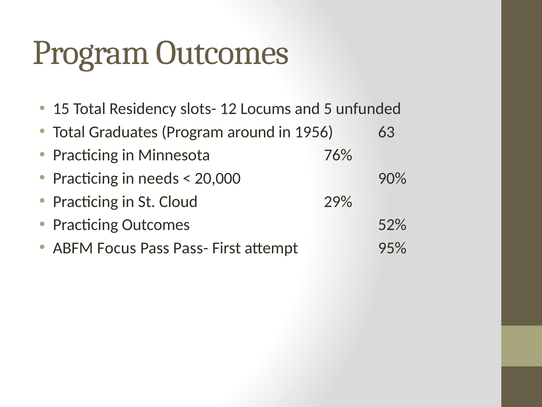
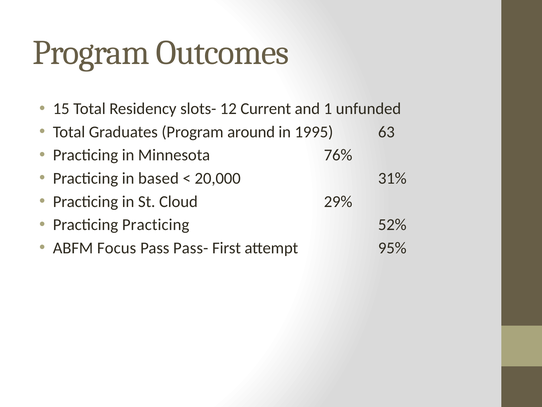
Locums: Locums -> Current (266, 109)
5: 5 -> 1 (328, 109)
1956: 1956 -> 1995 (314, 132)
needs: needs -> based (158, 178)
90%: 90% -> 31% (392, 178)
Practicing Outcomes: Outcomes -> Practicing (156, 225)
